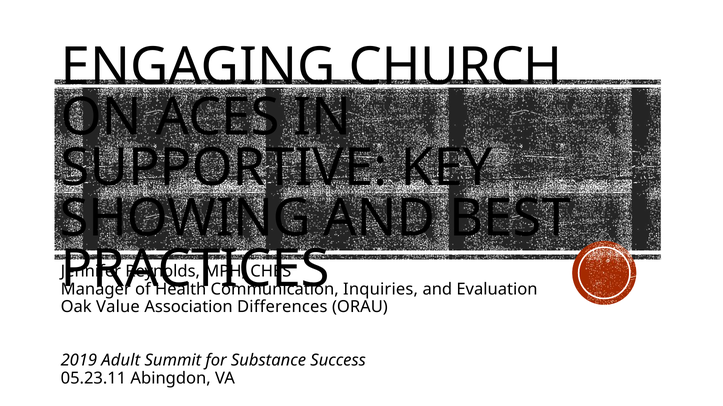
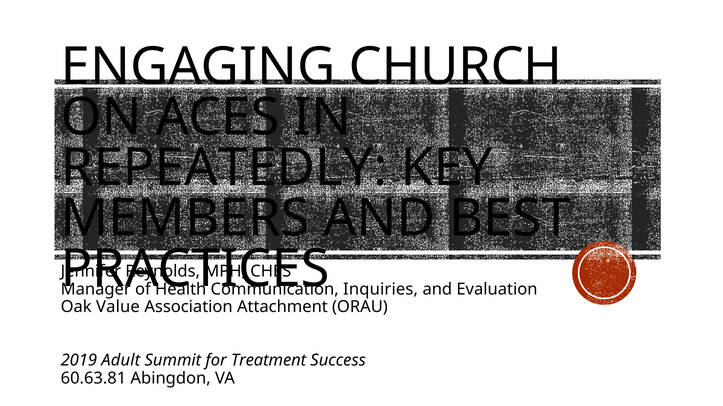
SUPPORTIVE: SUPPORTIVE -> REPEATEDLY (224, 168)
SHOWING: SHOWING -> MEMBERS (185, 219)
Differences: Differences -> Attachment (282, 307)
Substance: Substance -> Treatment (269, 361)
05.23.11: 05.23.11 -> 60.63.81 (93, 379)
